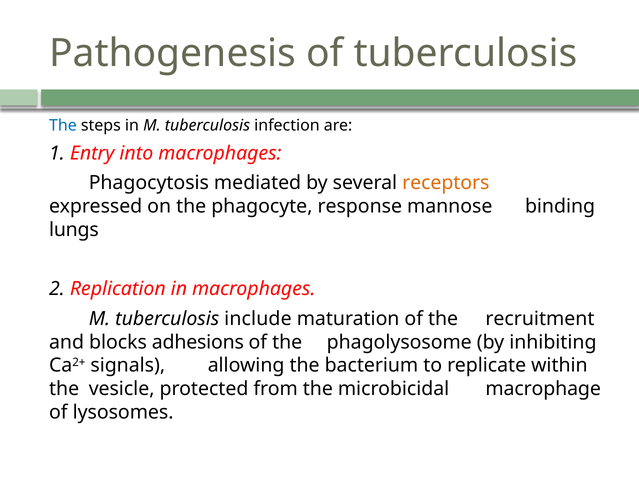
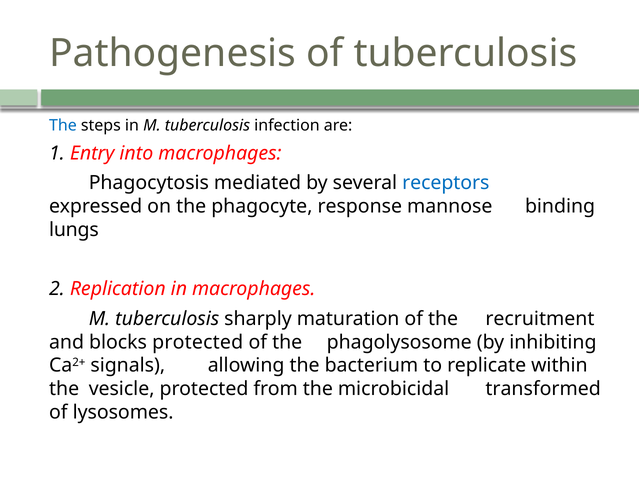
receptors colour: orange -> blue (446, 183)
include: include -> sharply (258, 319)
blocks adhesions: adhesions -> protected (198, 342)
macrophage: macrophage -> transformed (543, 389)
